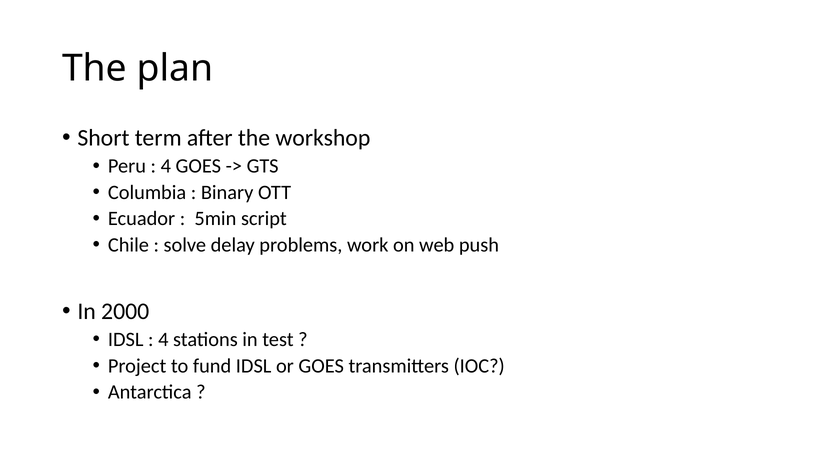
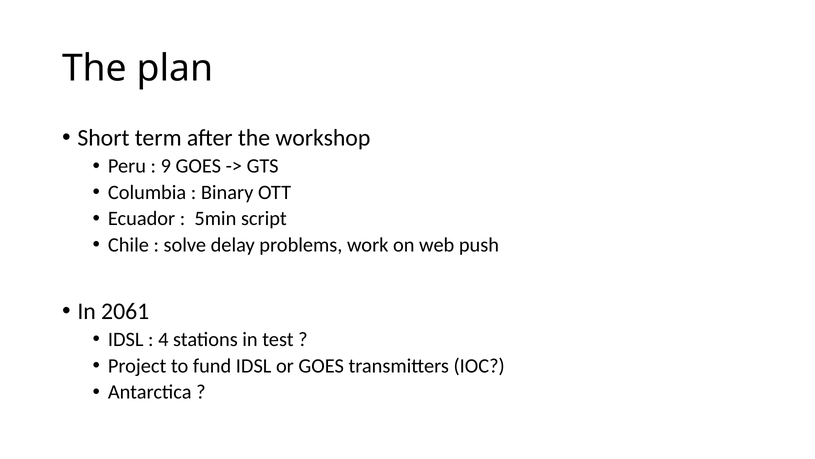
4: 4 -> 9 (166, 166)
2000: 2000 -> 2061 (125, 311)
